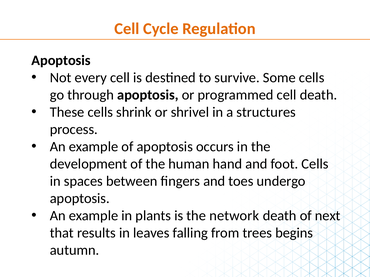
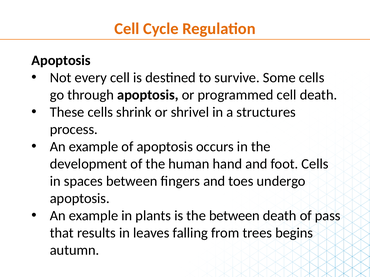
the network: network -> between (234, 216)
next: next -> pass (328, 216)
